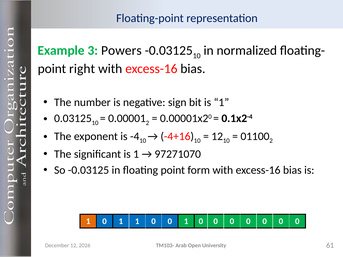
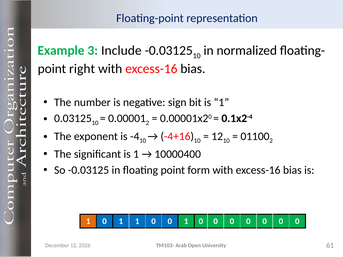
Powers: Powers -> Include (121, 51)
97271070: 97271070 -> 10000400 (178, 154)
